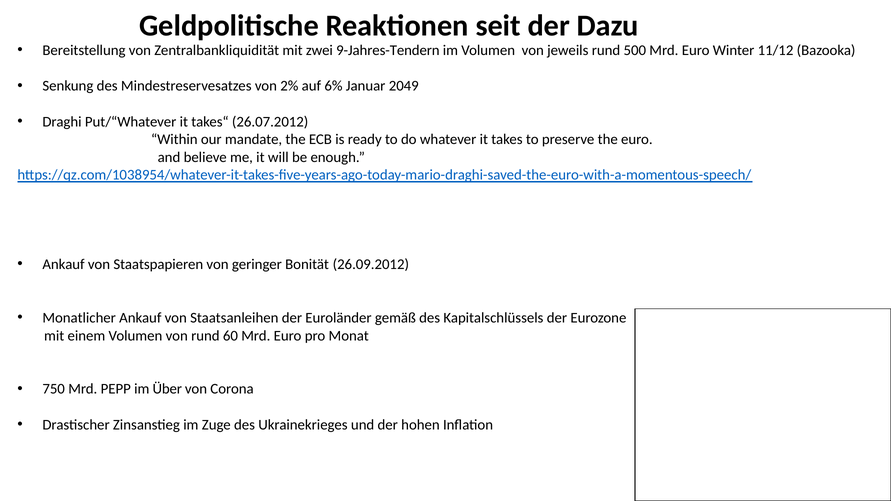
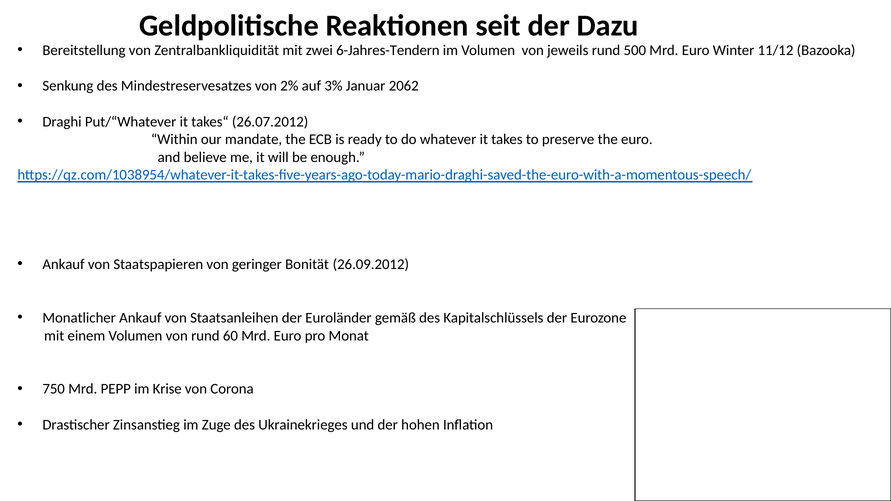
9-Jahres-Tendern: 9-Jahres-Tendern -> 6-Jahres-Tendern (388, 50)
6%: 6% -> 3% (333, 86)
2049: 2049 -> 2062 (404, 86)
Über: Über -> Krise (167, 389)
